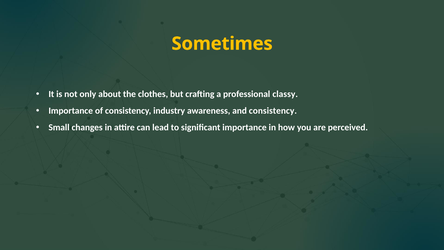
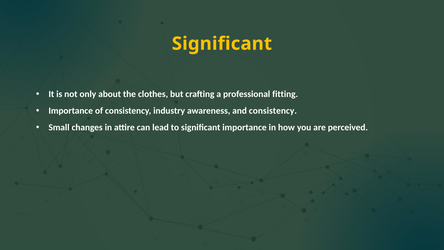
Sometimes: Sometimes -> Significant (222, 44)
classy: classy -> fitting (285, 94)
